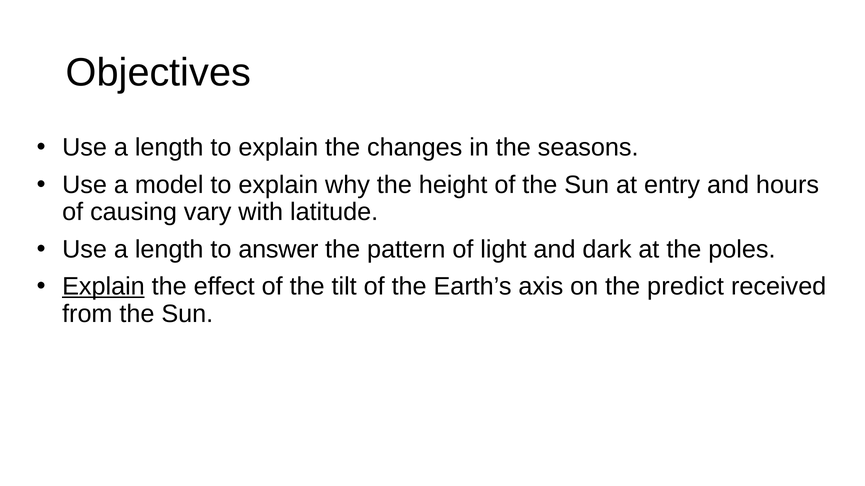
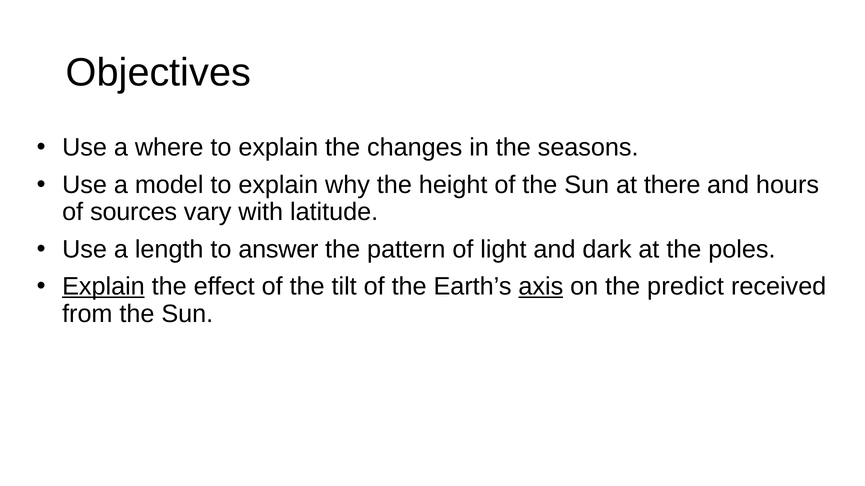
length: length -> where (169, 148)
entry: entry -> there (672, 185)
causing: causing -> sources (134, 212)
axis underline: none -> present (541, 287)
